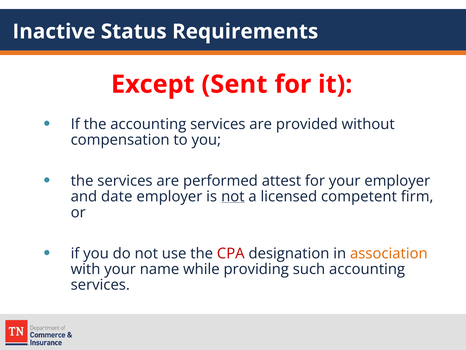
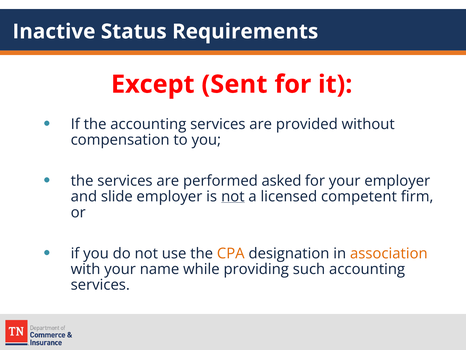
attest: attest -> asked (282, 181)
date: date -> slide (117, 196)
CPA colour: red -> orange (231, 253)
